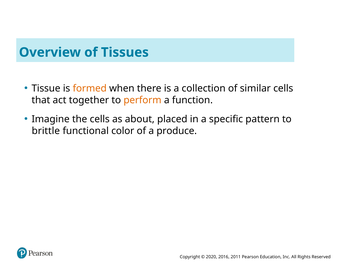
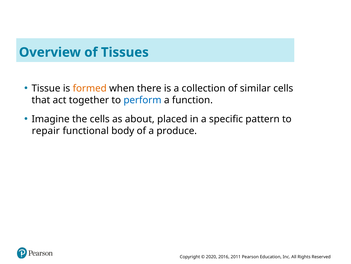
perform colour: orange -> blue (142, 100)
brittle: brittle -> repair (46, 131)
color: color -> body (123, 131)
